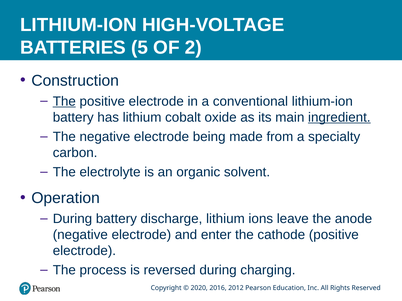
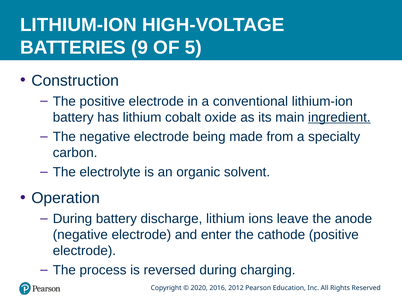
5: 5 -> 9 (140, 48)
2: 2 -> 5 (193, 48)
The underline: present -> none (64, 101)
